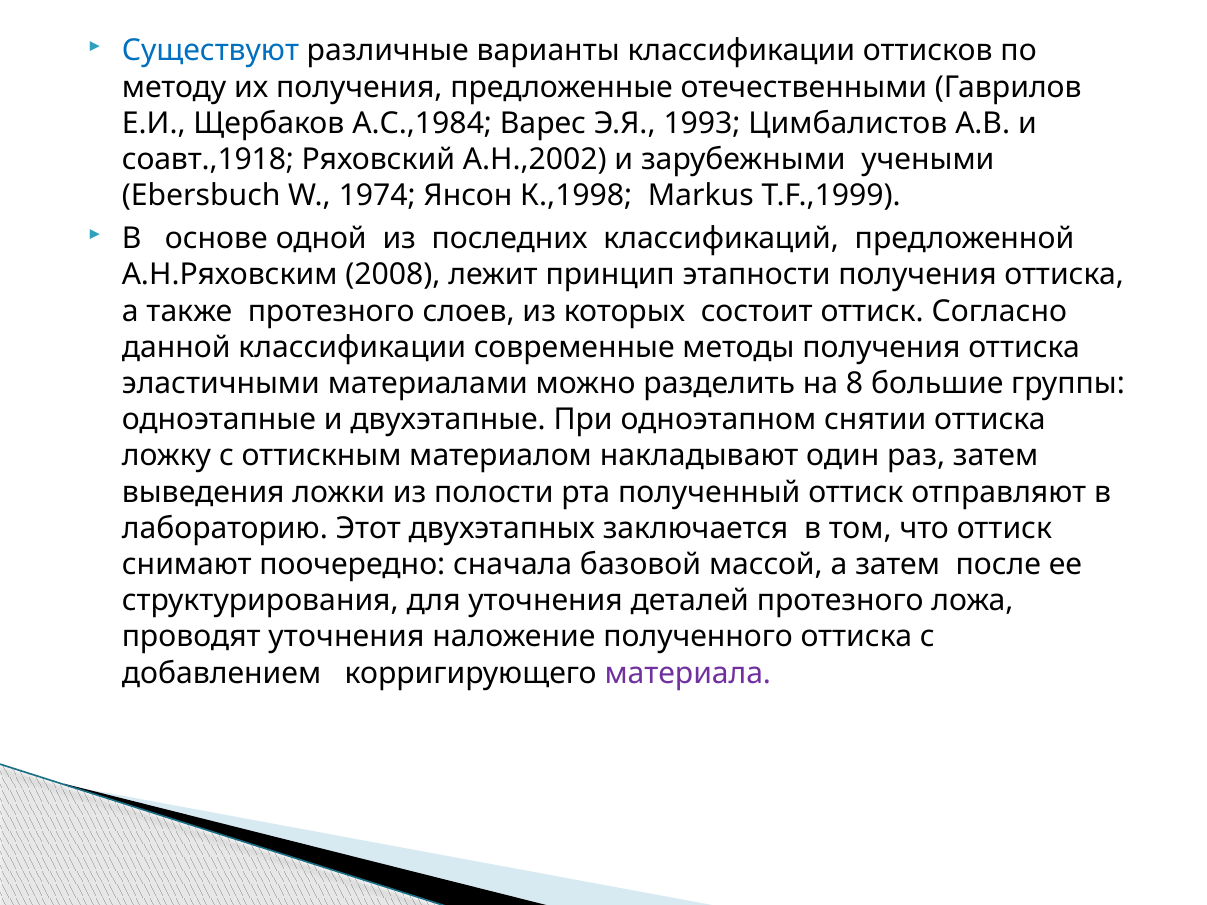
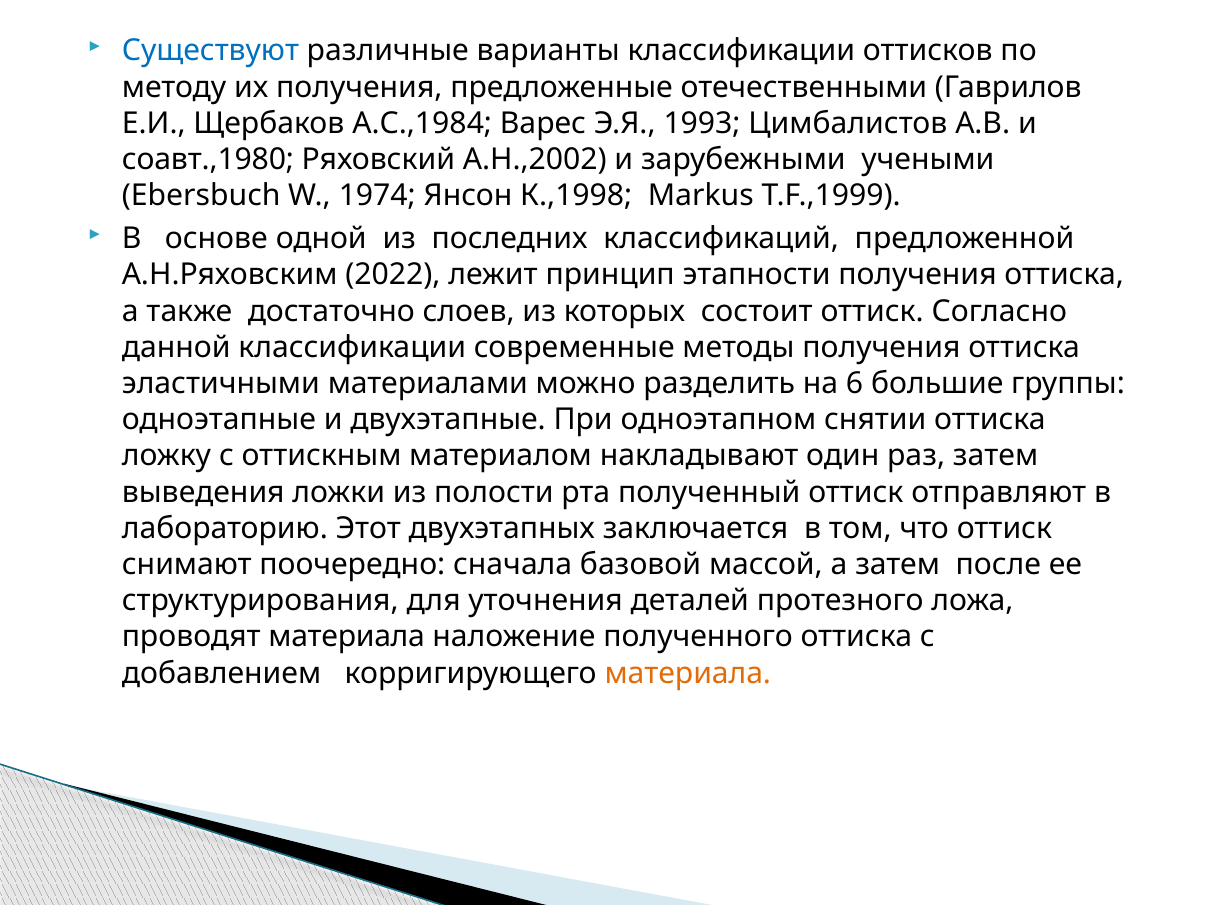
соавт.,1918: соавт.,1918 -> соавт.,1980 (208, 160)
2008: 2008 -> 2022 (393, 275)
также протезного: протезного -> достаточно (331, 311)
8: 8 -> 6 (855, 384)
проводят уточнения: уточнения -> материала (347, 637)
материала colour: purple -> orange (688, 673)
